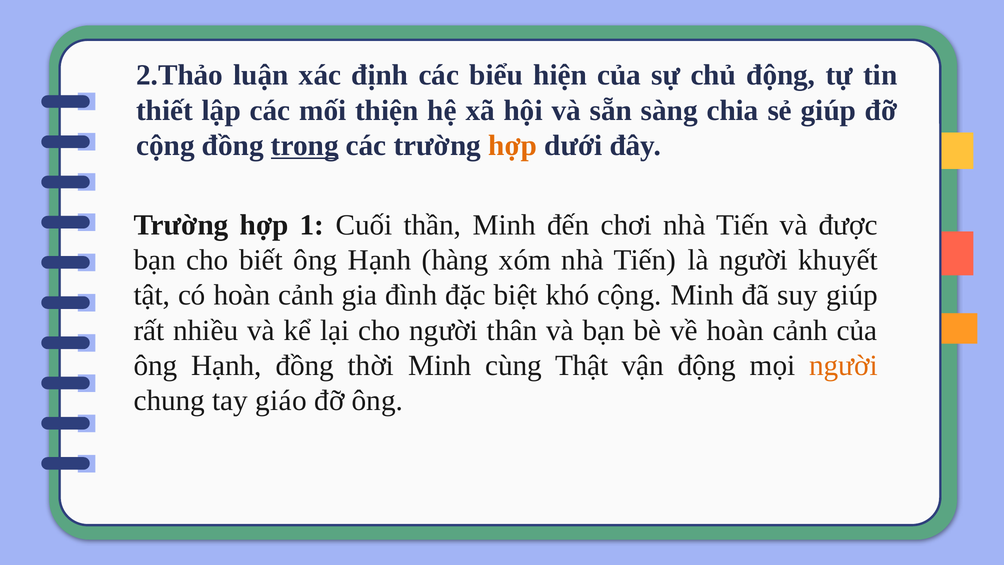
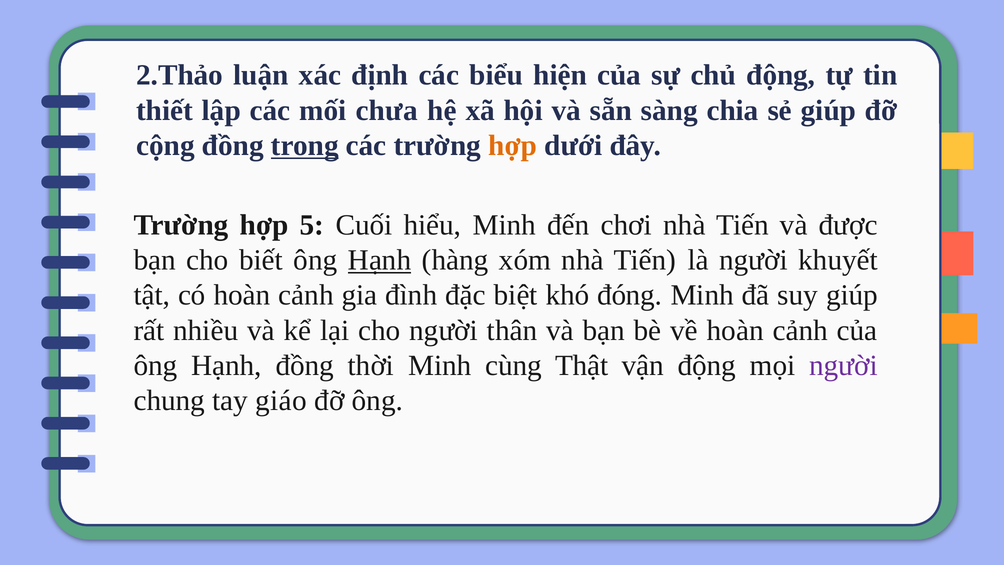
thiện: thiện -> chưa (387, 110)
1: 1 -> 5 (312, 225)
thần: thần -> hiểu (432, 225)
Hạnh underline: none -> present (380, 260)
khó cộng: cộng -> đóng (630, 295)
người colour: orange -> purple (843, 365)
